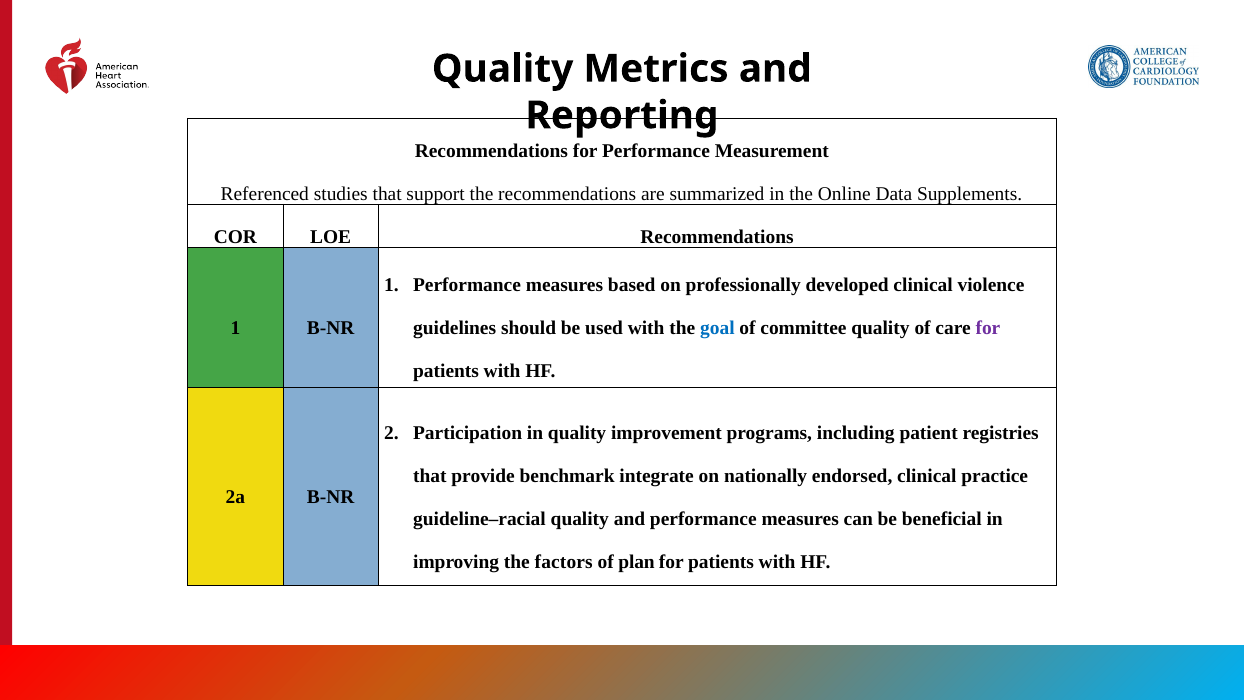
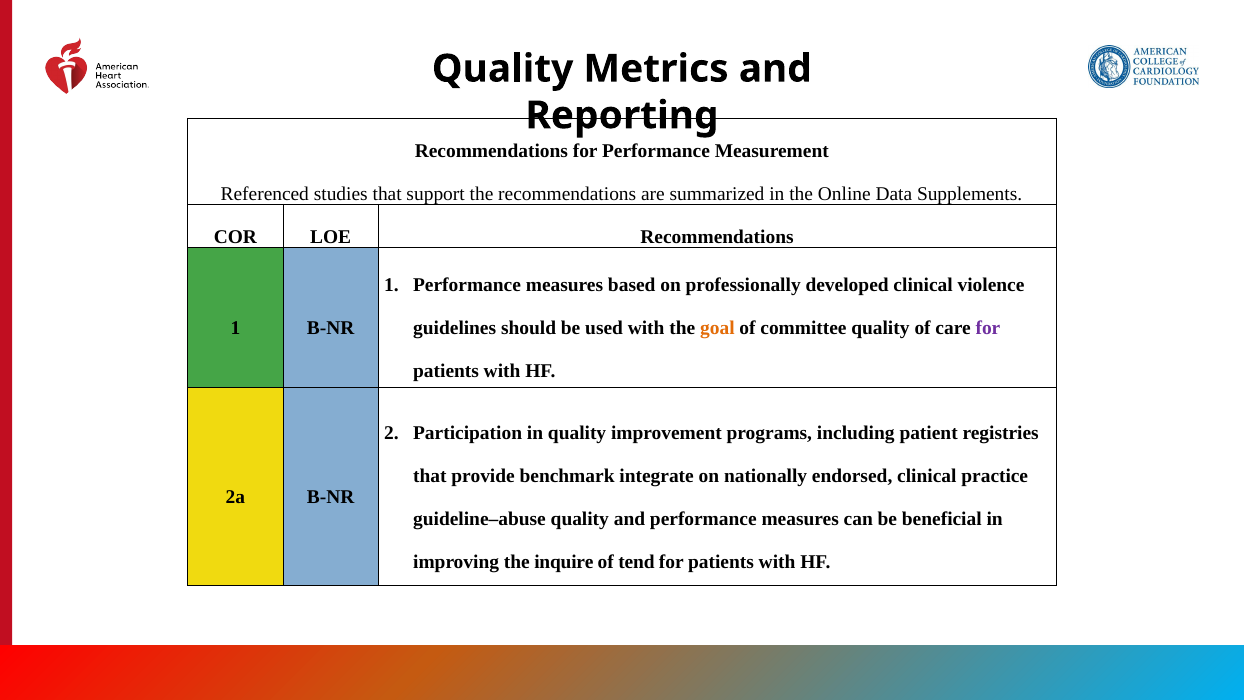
goal colour: blue -> orange (717, 328)
guideline–racial: guideline–racial -> guideline–abuse (480, 519)
factors: factors -> inquire (564, 562)
plan: plan -> tend (637, 562)
